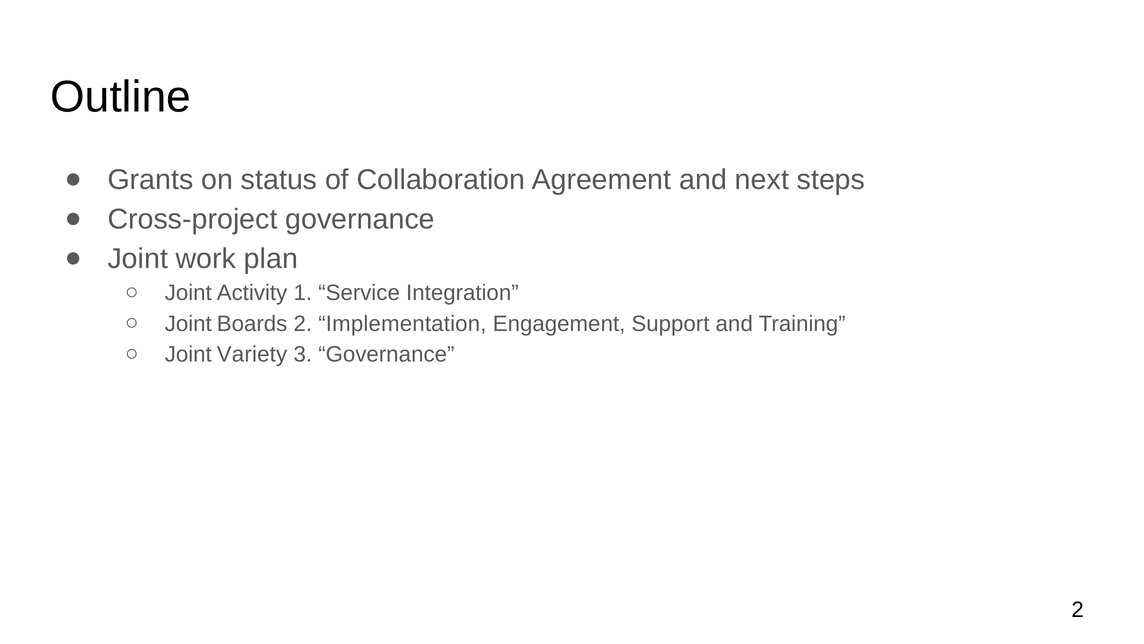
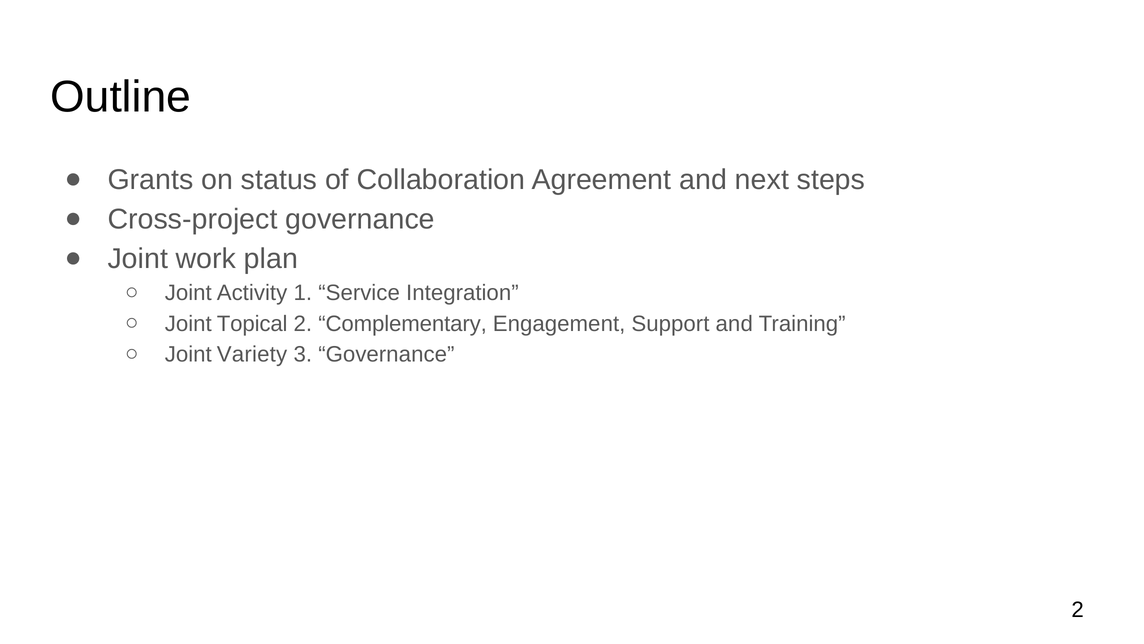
Boards: Boards -> Topical (252, 324)
Implementation: Implementation -> Complementary (403, 324)
